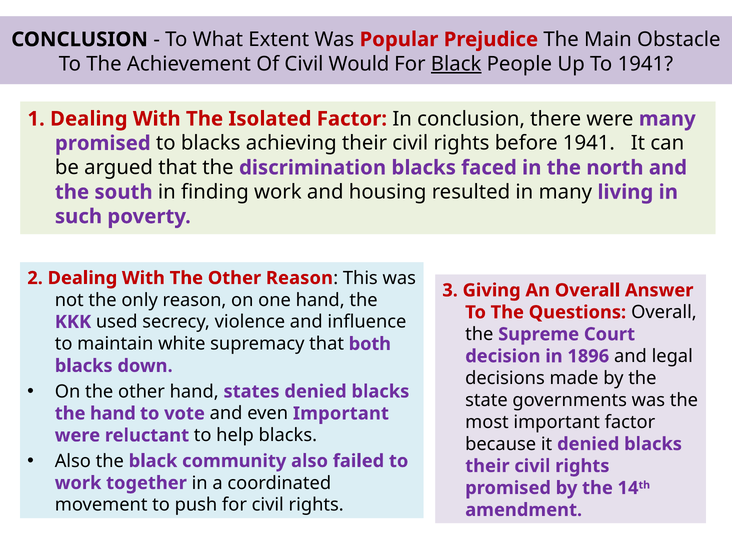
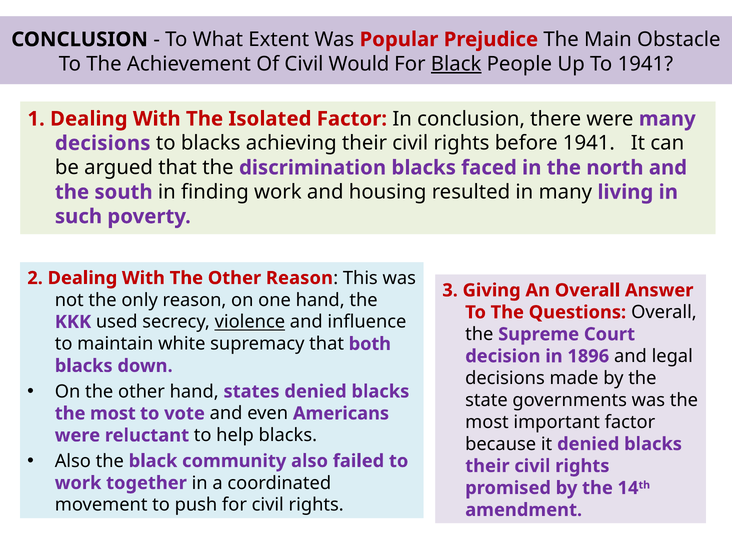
promised: promised -> decisions (103, 143)
violence underline: none -> present (250, 322)
hand: hand -> most (113, 413)
even Important: Important -> Americans (341, 413)
